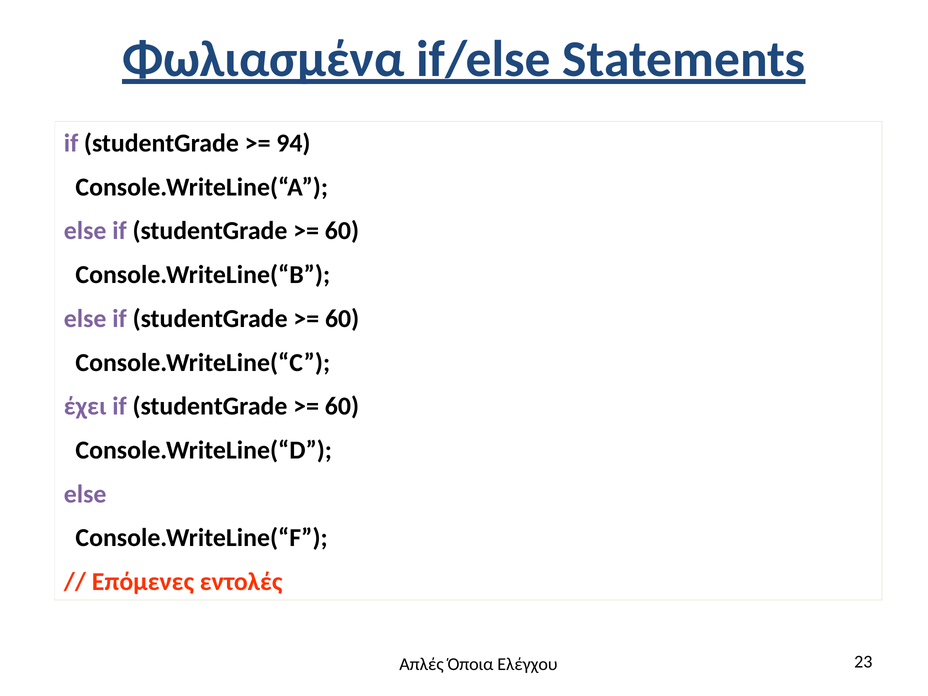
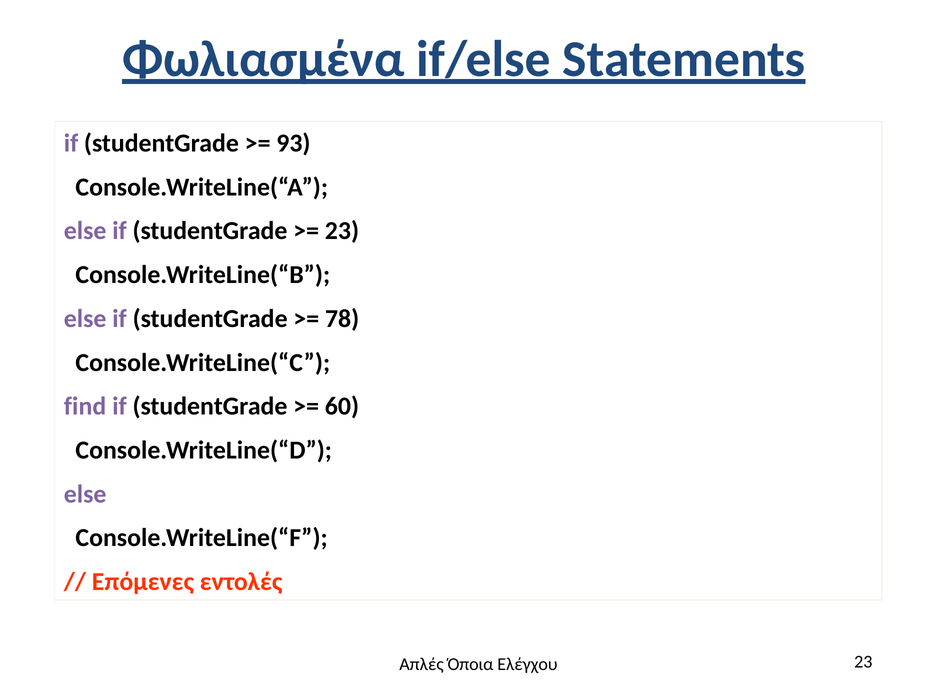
94: 94 -> 93 (293, 143)
60: 60 -> 23 (342, 231)
60: 60 -> 78 (342, 319)
έχει: έχει -> find (85, 406)
